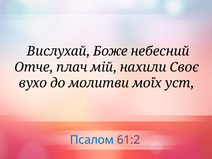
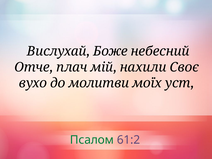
Псалом colour: blue -> green (92, 140)
